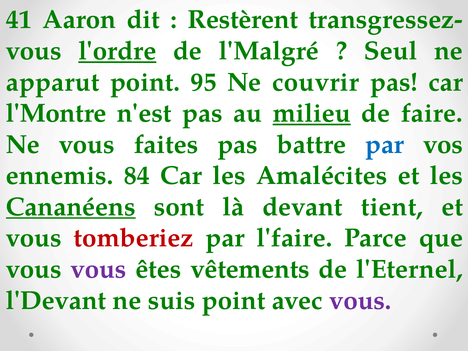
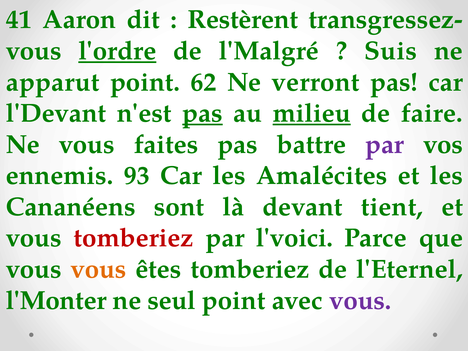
Seul: Seul -> Suis (391, 51)
95: 95 -> 62 (204, 82)
couvrir: couvrir -> verront (316, 82)
l'Montre: l'Montre -> l'Devant (56, 113)
pas underline: none -> present (202, 113)
par colour: blue -> purple (385, 144)
84: 84 -> 93 (137, 176)
Cananéens underline: present -> none (71, 207)
l'faire: l'faire -> l'voici (294, 238)
vous colour: purple -> orange (99, 269)
êtes vêtements: vêtements -> tomberiez (250, 269)
l'Devant: l'Devant -> l'Monter (56, 300)
suis: suis -> seul (172, 300)
